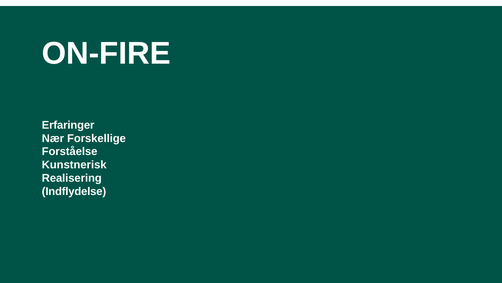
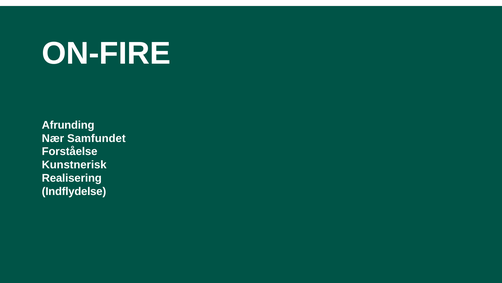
Erfaringer: Erfaringer -> Afrunding (68, 125)
Forskellige: Forskellige -> Samfundet (96, 138)
